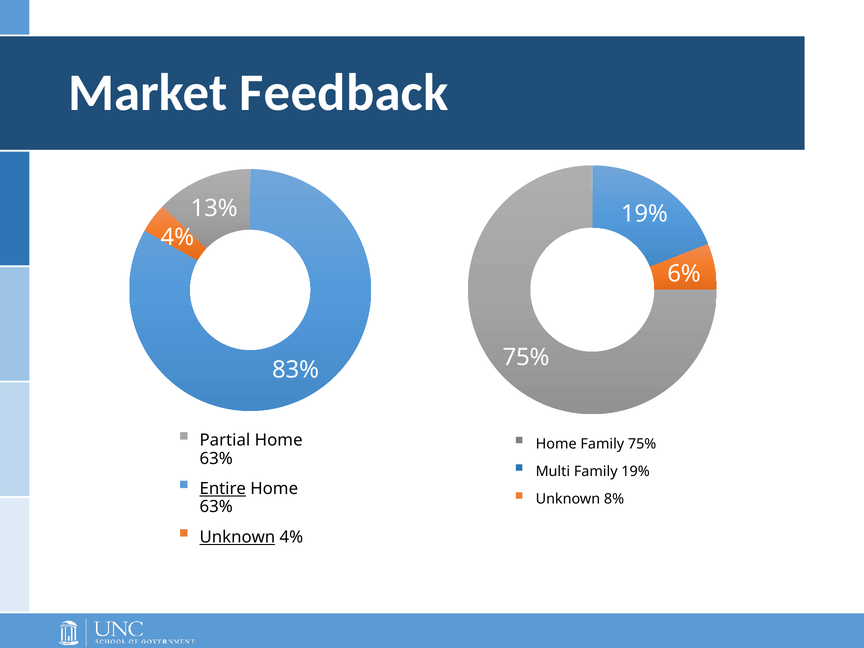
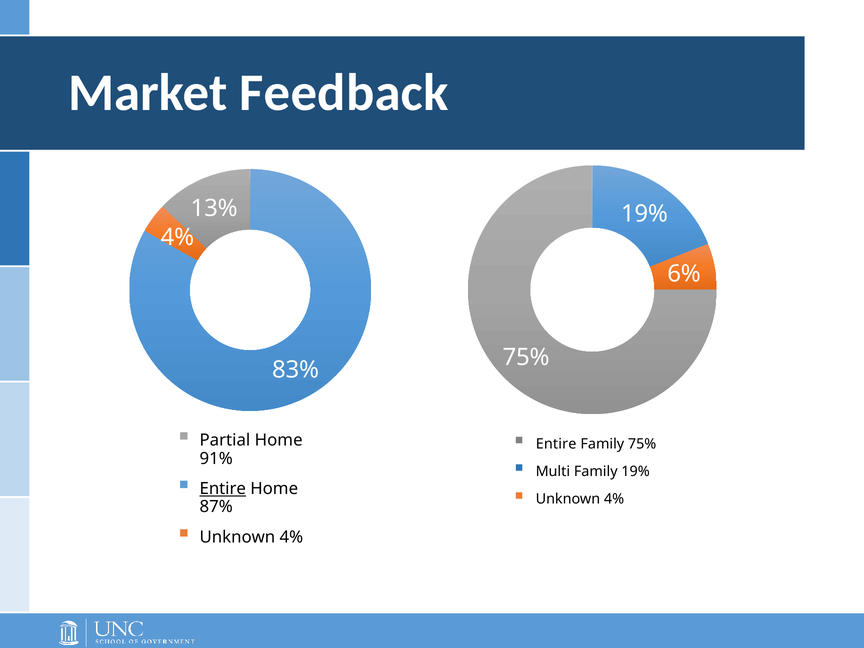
Home: Home -> Entire (556, 444)
63%: 63% -> 91% (216, 459)
8%: 8% -> 4% (614, 499)
63%: 63% -> 87% (216, 507)
Unknown underline: present -> none (237, 537)
